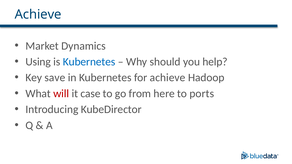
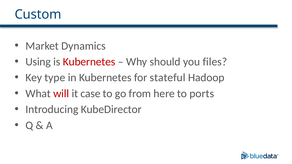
Achieve: Achieve -> Custom (38, 14)
Kubernetes colour: blue -> red (89, 62)
help: help -> files (215, 62)
save: save -> type (55, 78)
for achieve: achieve -> stateful (168, 78)
